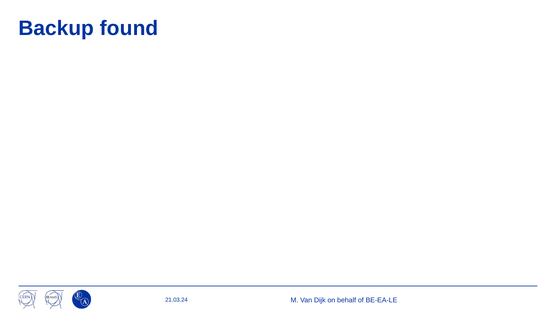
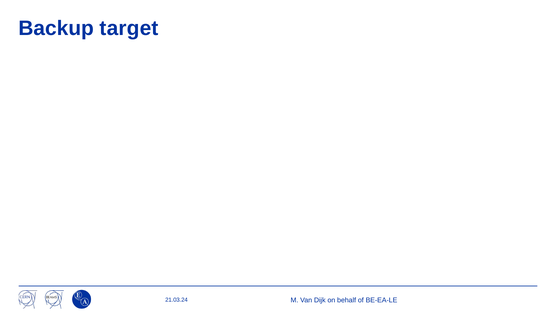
found: found -> target (129, 28)
